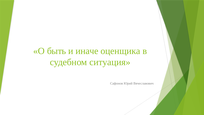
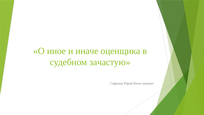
быть: быть -> иное (56, 51)
ситуация: ситуация -> зачастую (110, 62)
